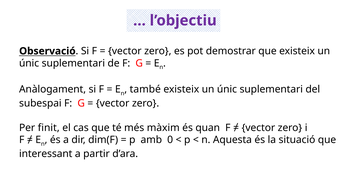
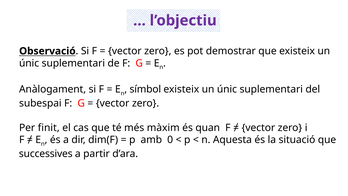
també: també -> símbol (145, 89)
interessant: interessant -> successives (46, 154)
